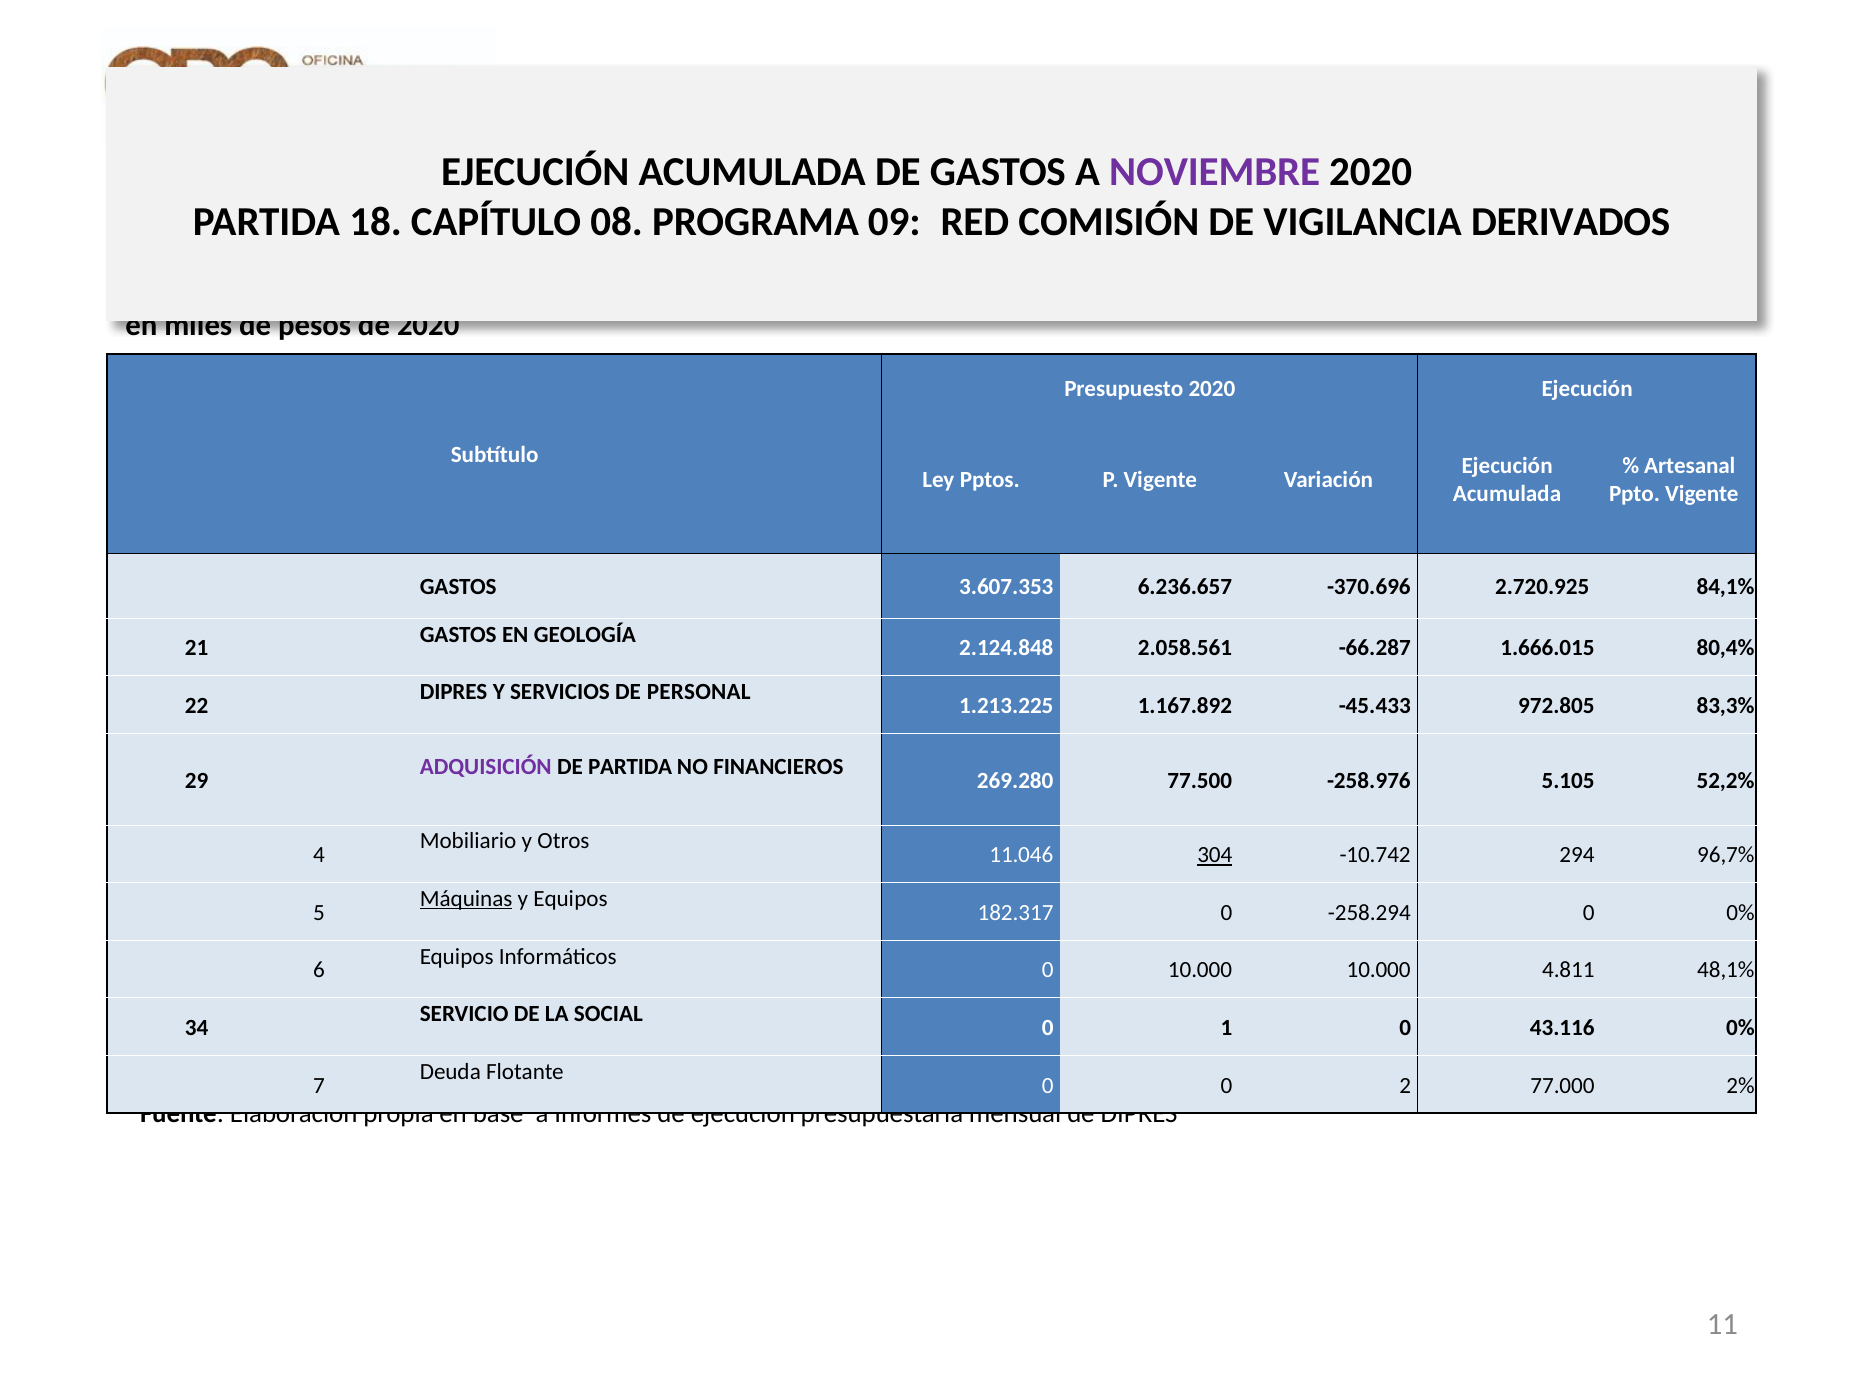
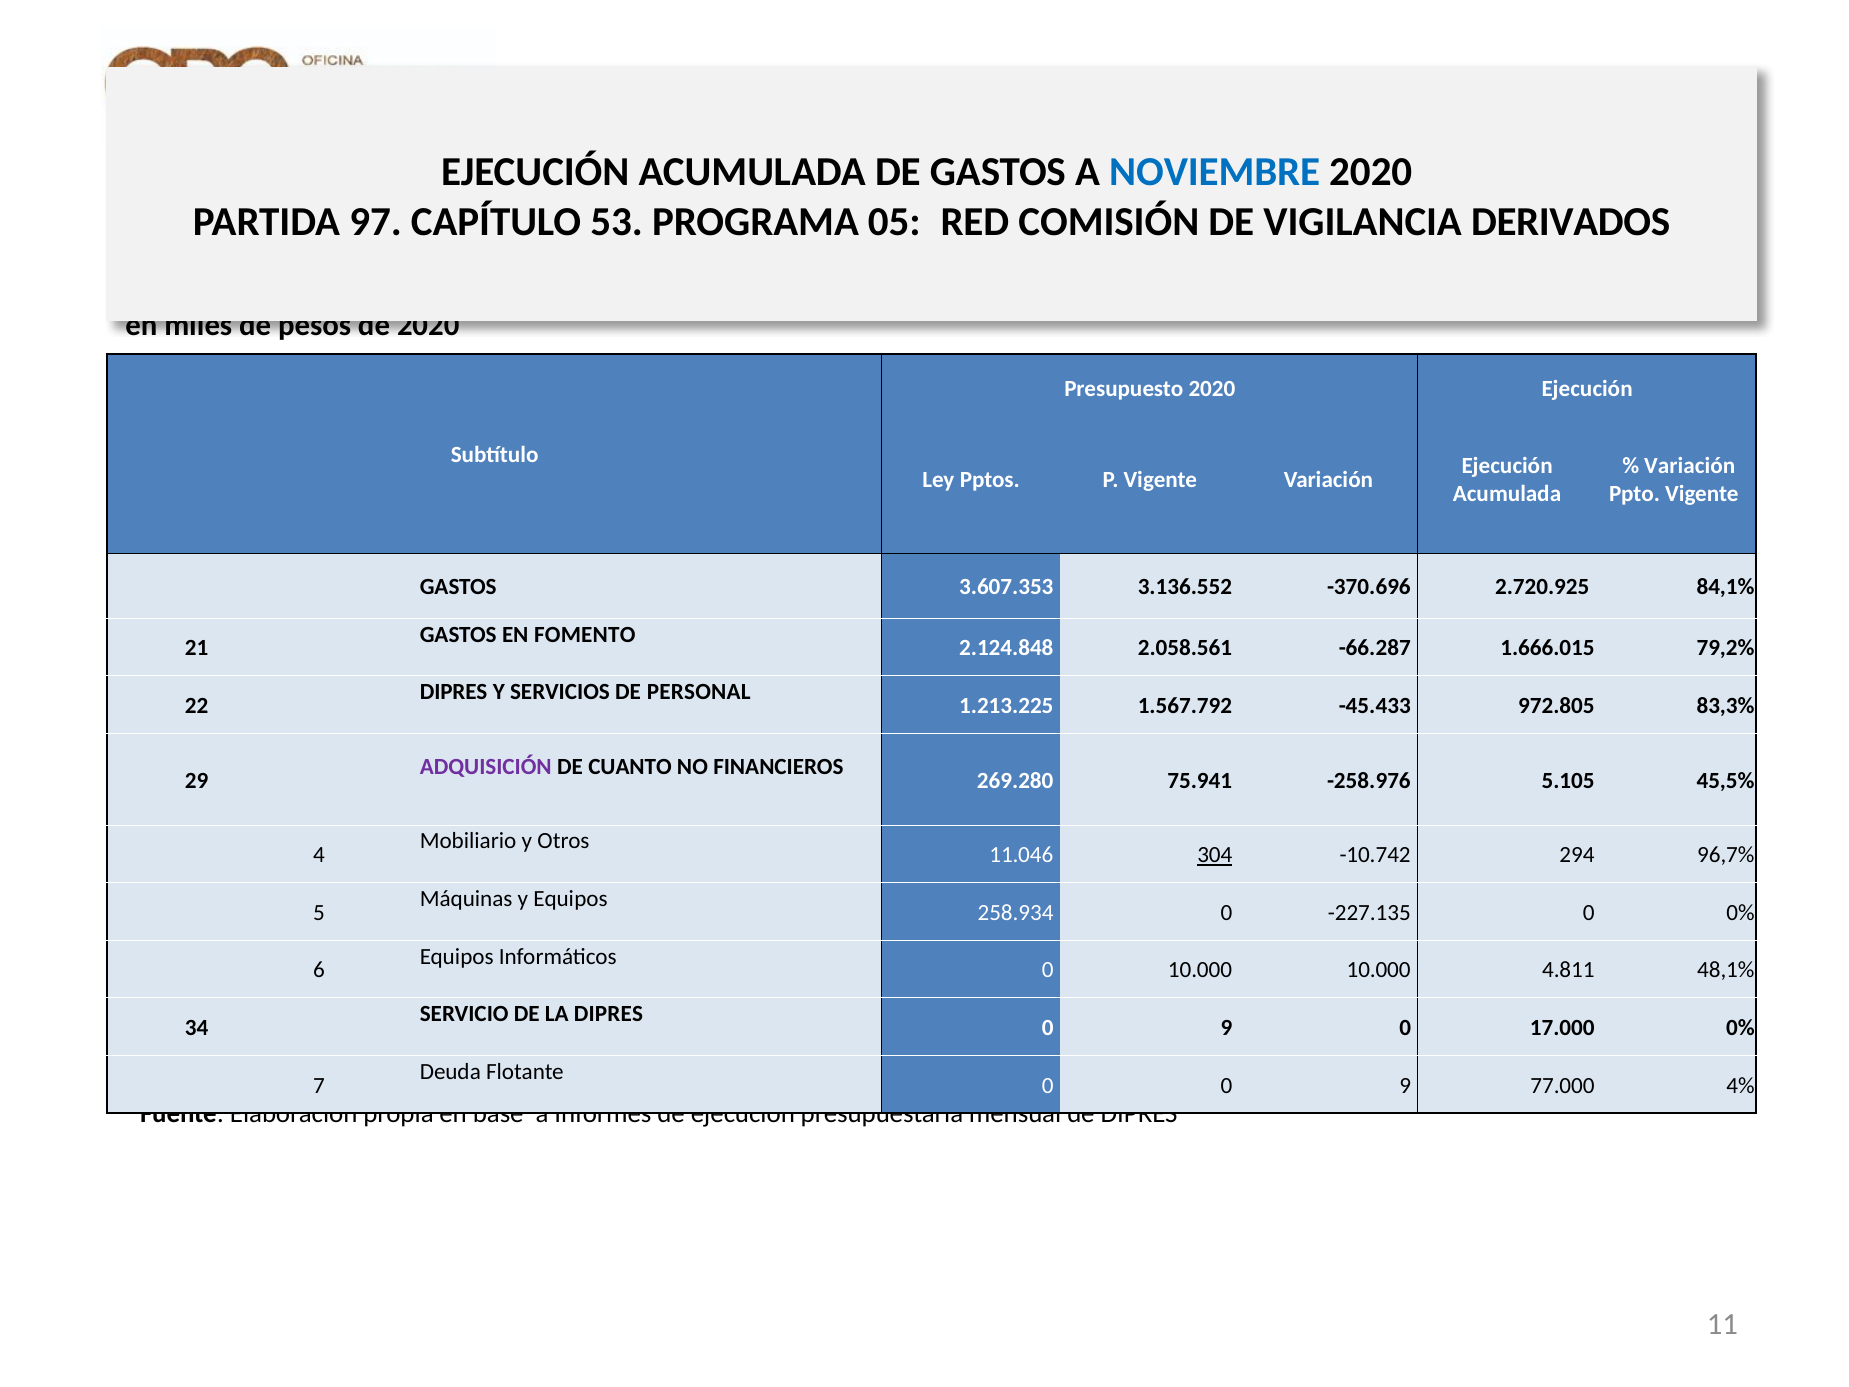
NOVIEMBRE colour: purple -> blue (1215, 172)
18: 18 -> 97 (376, 221)
08: 08 -> 53 (617, 221)
09: 09 -> 05 (894, 221)
Artesanal: Artesanal -> Variación (1690, 465)
6.236.657: 6.236.657 -> 3.136.552 (1185, 587)
GEOLOGÍA: GEOLOGÍA -> FOMENTO (585, 634)
80,4%: 80,4% -> 79,2% (1726, 648)
1.167.892: 1.167.892 -> 1.567.792 (1185, 706)
DE PARTIDA: PARTIDA -> CUANTO (630, 766)
77.500: 77.500 -> 75.941 (1200, 780)
52,2%: 52,2% -> 45,5% (1726, 780)
Máquinas underline: present -> none (466, 899)
182.317: 182.317 -> 258.934 (1016, 912)
-258.294: -258.294 -> -227.135 (1369, 912)
LA SOCIAL: SOCIAL -> DIPRES (608, 1014)
1: 1 -> 9 (1226, 1028)
43.116: 43.116 -> 17.000 (1562, 1028)
0 0 2: 2 -> 9 (1405, 1085)
2%: 2% -> 4% (1741, 1085)
